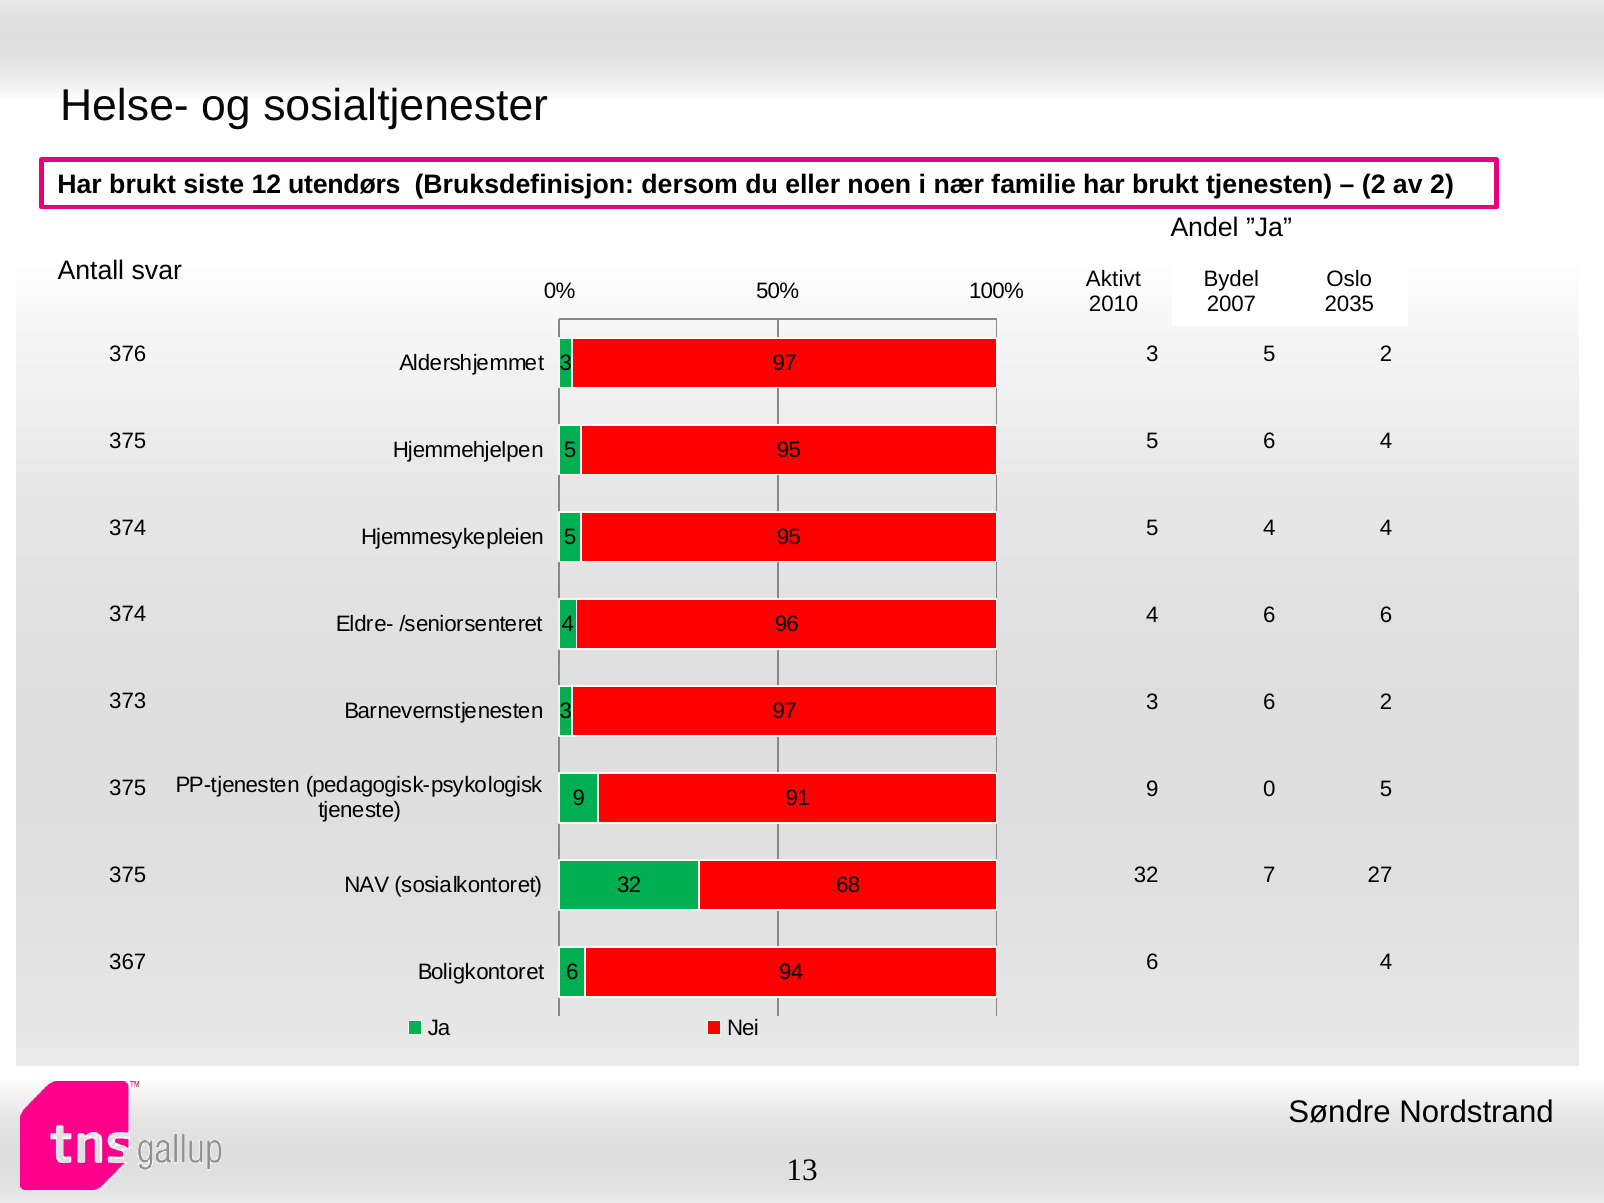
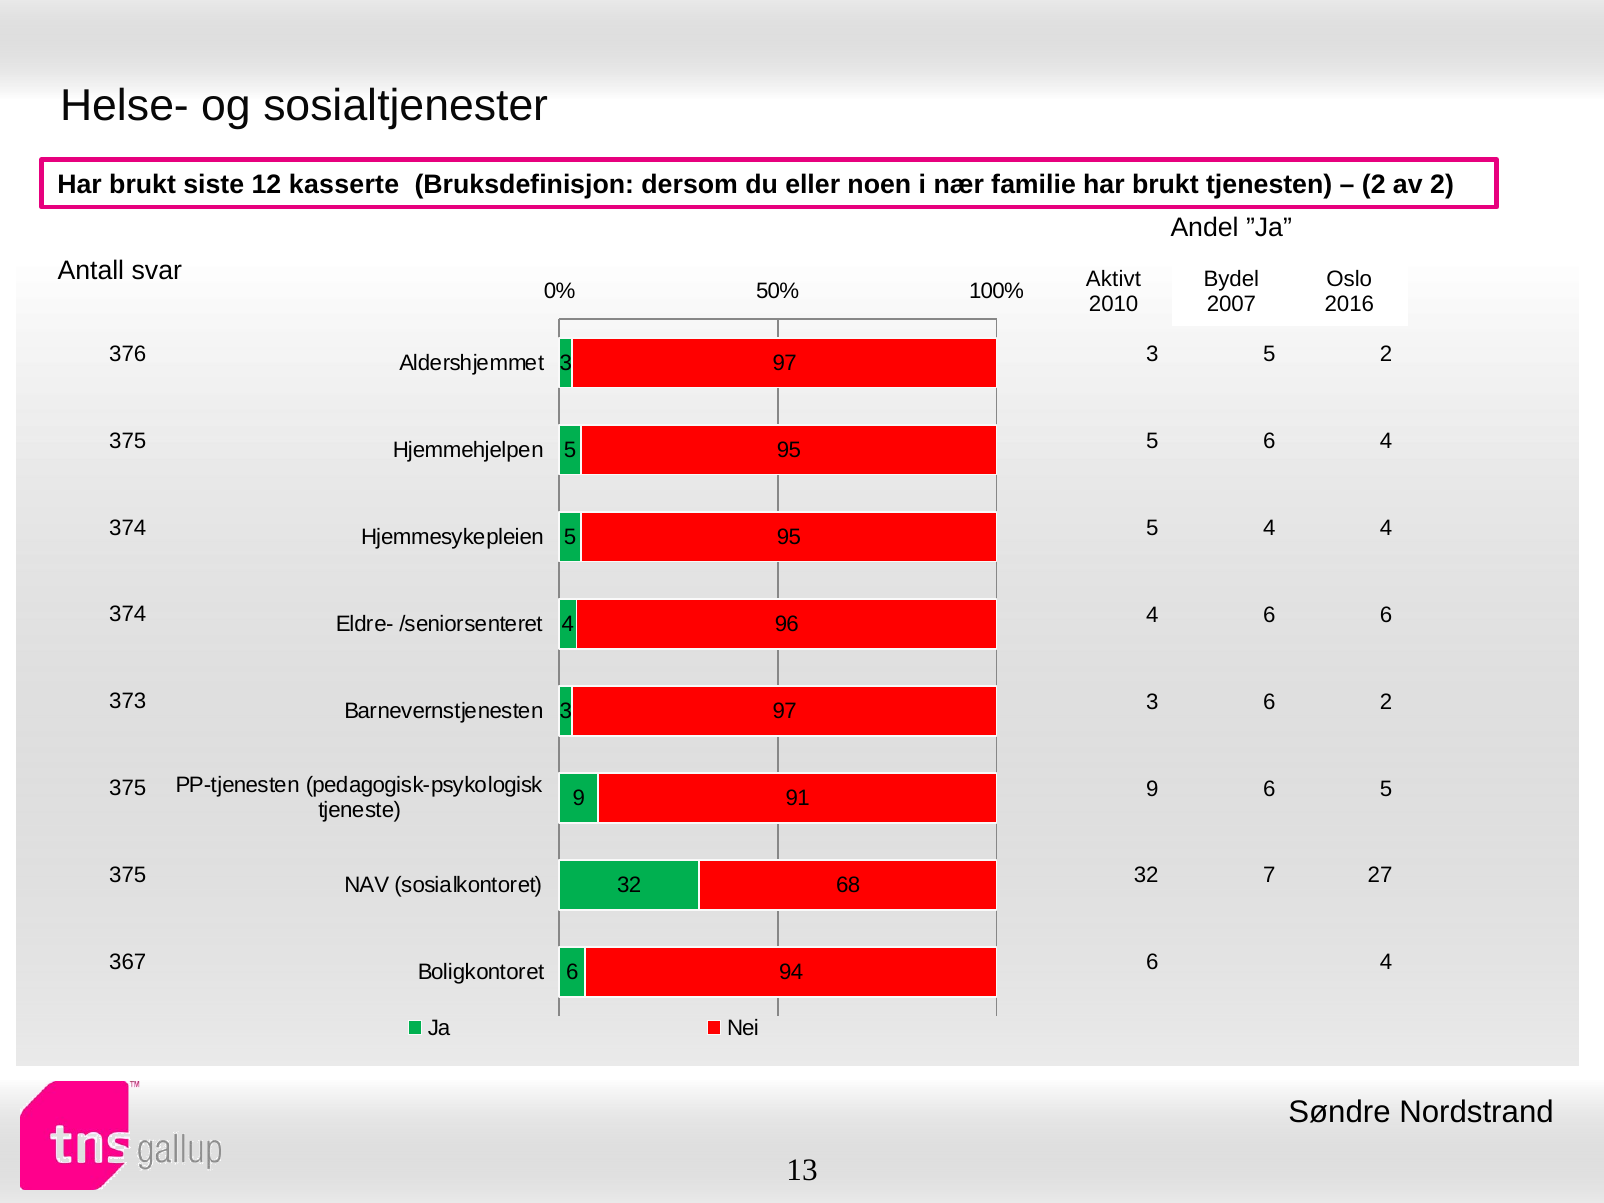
utendørs: utendørs -> kasserte (344, 185)
2035: 2035 -> 2016 (1349, 304)
9 0: 0 -> 6 (1269, 789)
